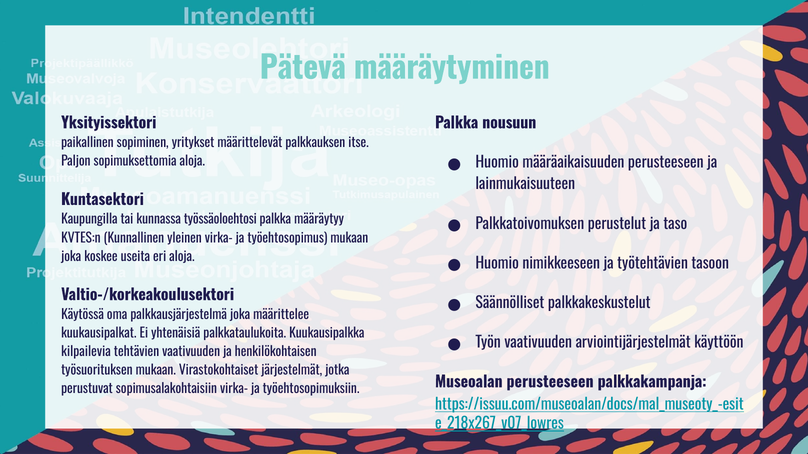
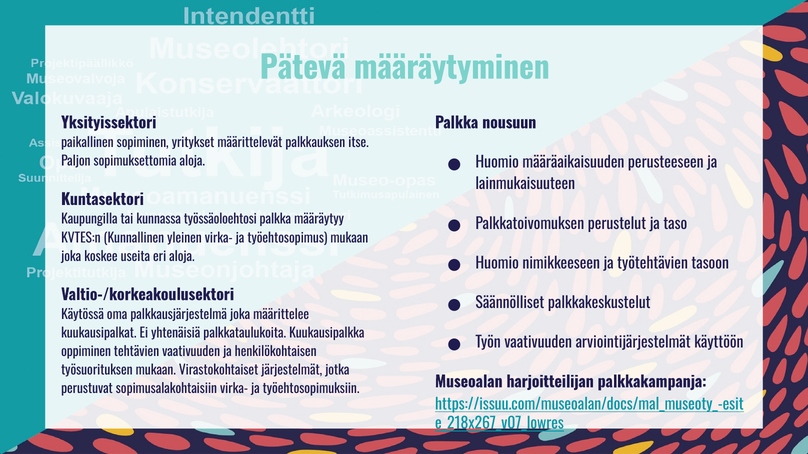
kilpailevia: kilpailevia -> oppiminen (86, 352)
Museoalan perusteeseen: perusteeseen -> harjoitteilijan (550, 383)
